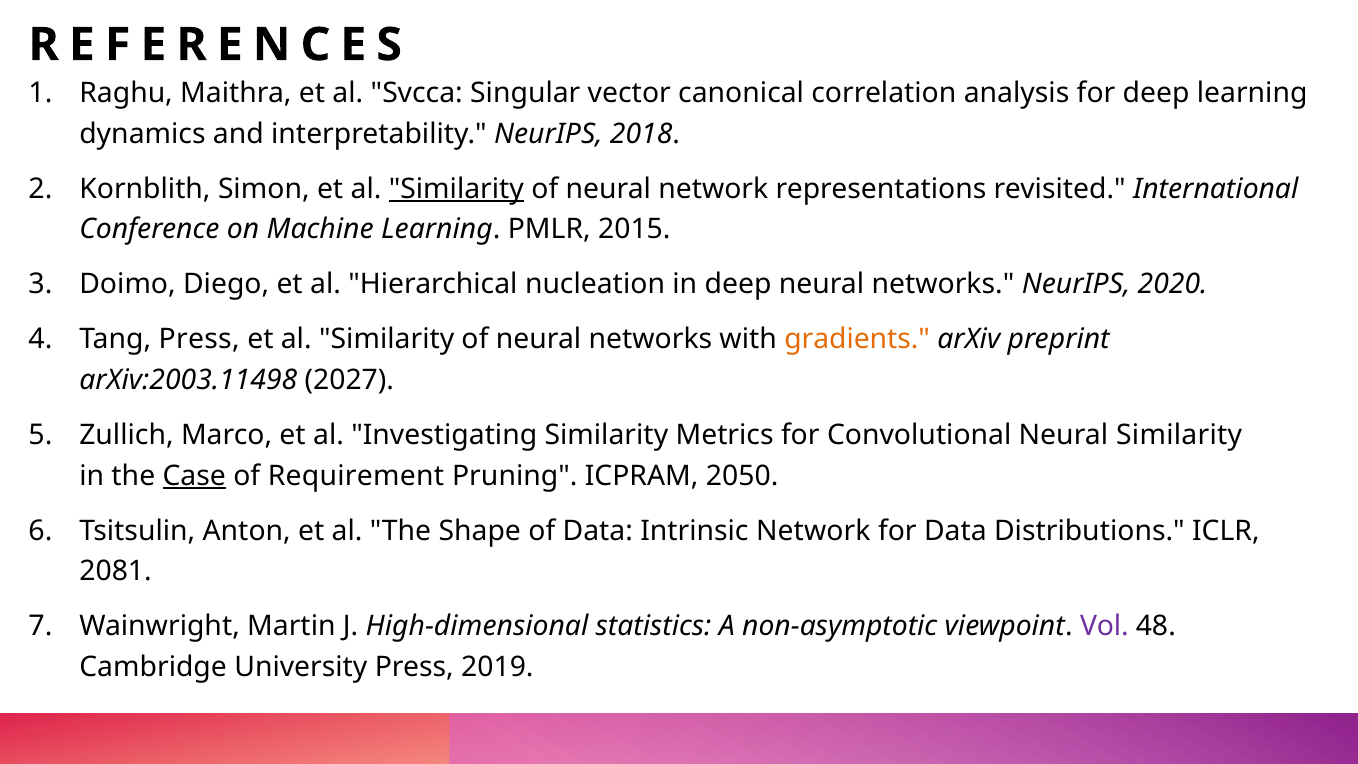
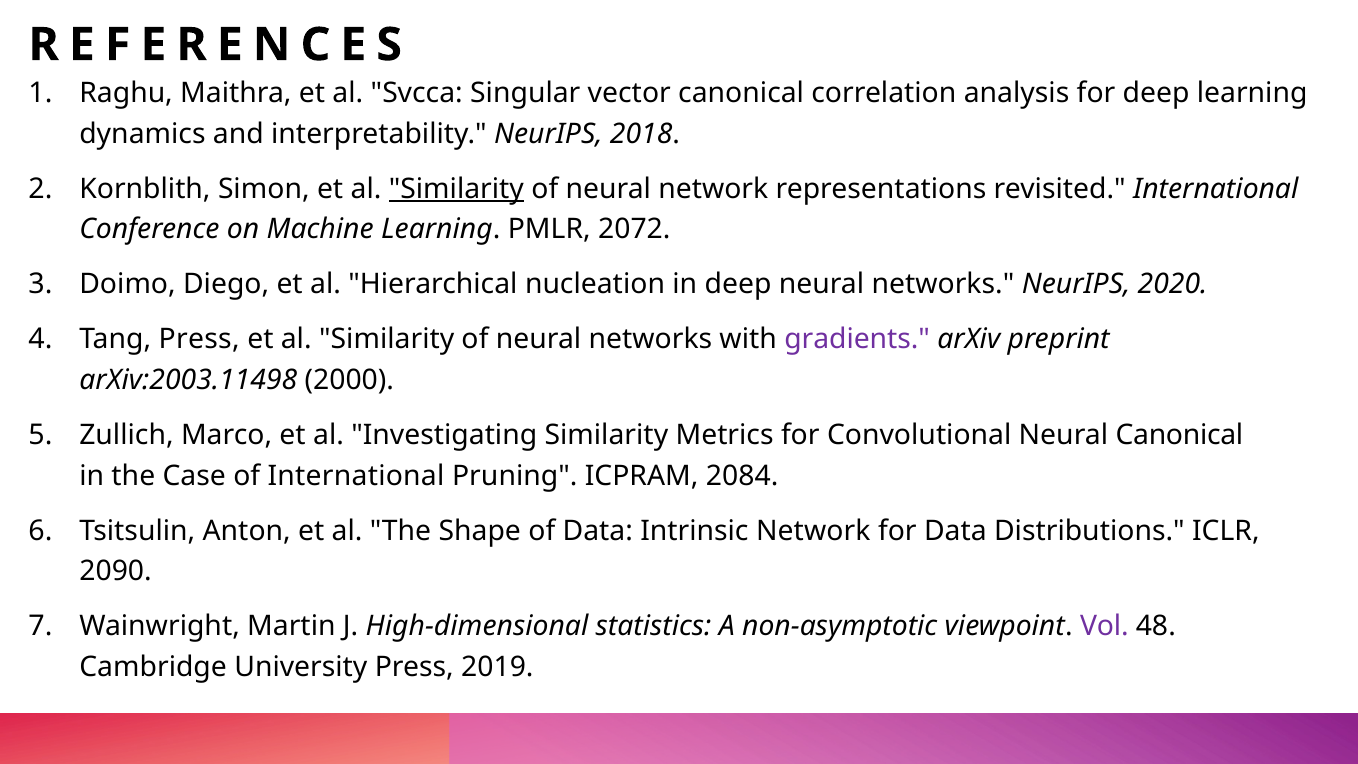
2015: 2015 -> 2072 (634, 230)
gradients colour: orange -> purple (857, 339)
2027: 2027 -> 2000 (349, 380)
Neural Similarity: Similarity -> Canonical (1179, 435)
Case underline: present -> none (194, 476)
of Requirement: Requirement -> International (356, 476)
2050: 2050 -> 2084 (742, 476)
2081: 2081 -> 2090 (116, 571)
